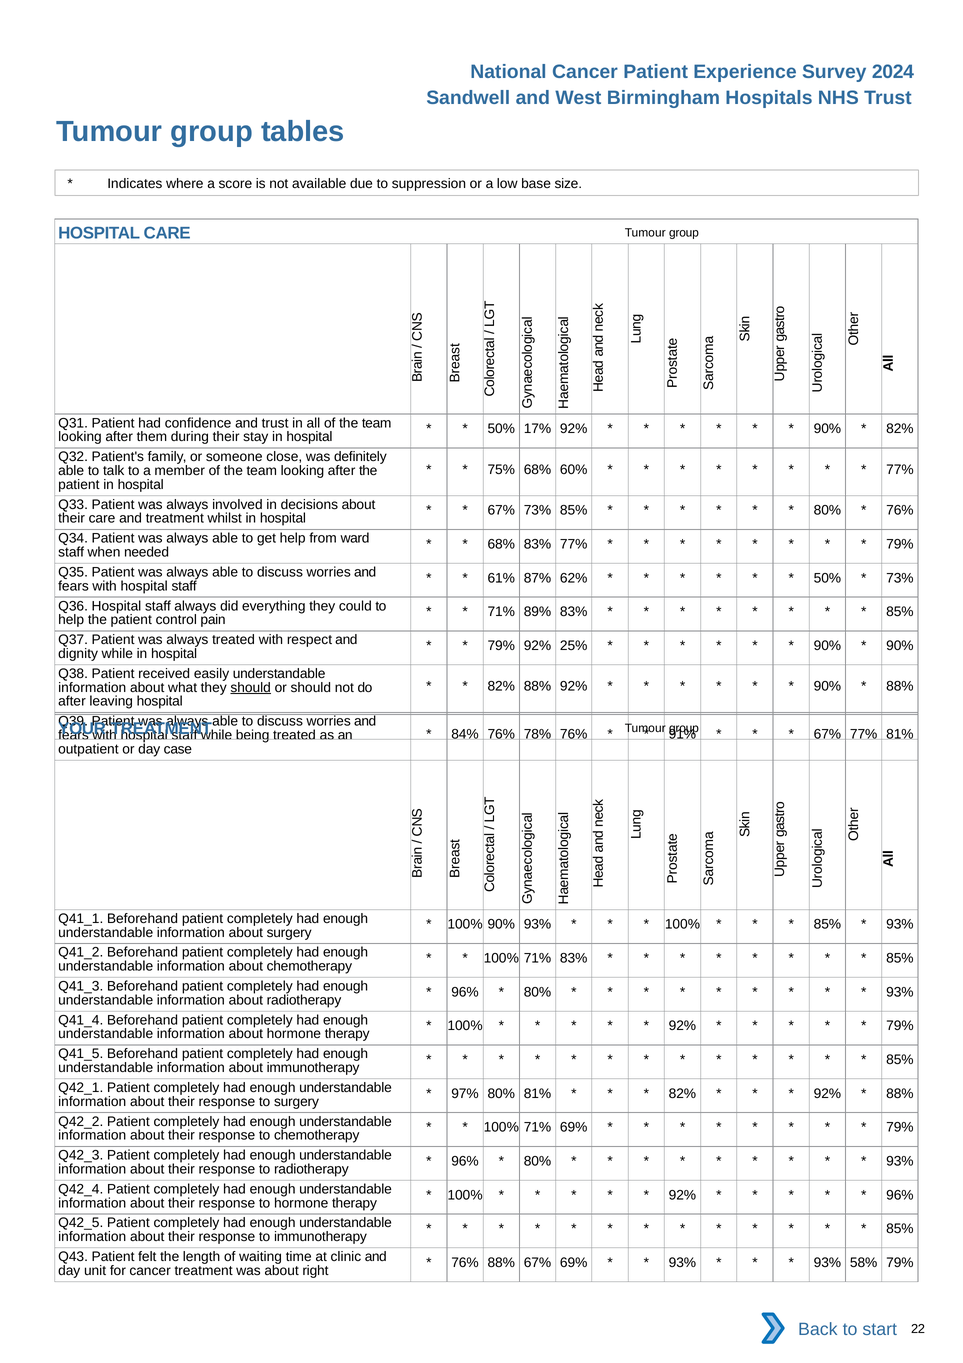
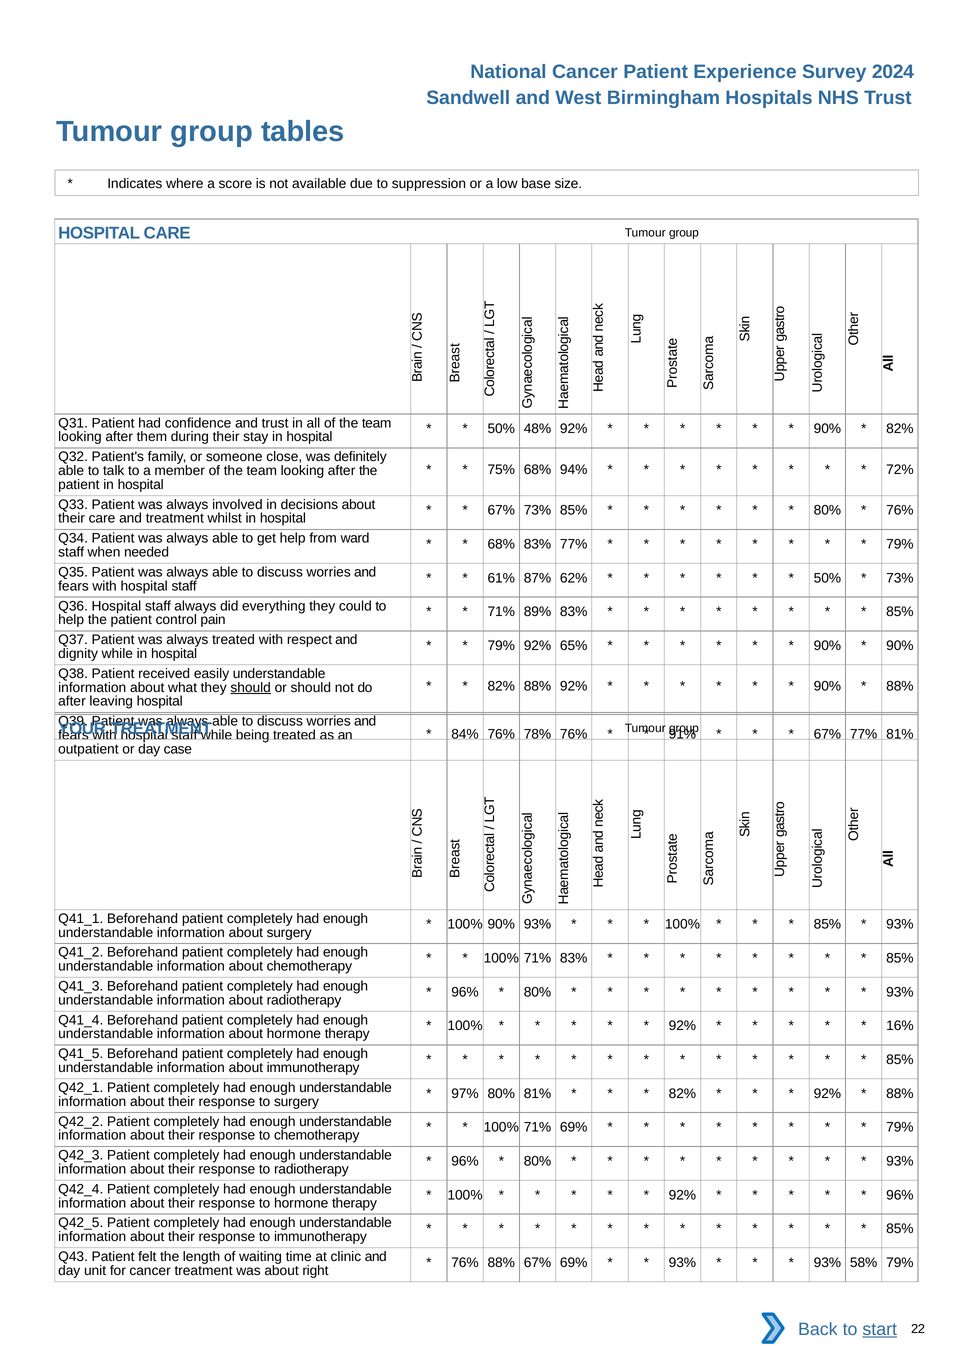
17%: 17% -> 48% (537, 429)
60%: 60% -> 94% (574, 470)
77%: 77% -> 72% (900, 470)
25%: 25% -> 65% (574, 646)
79%: 79% -> 16% (900, 1026)
start underline: none -> present (880, 1329)
